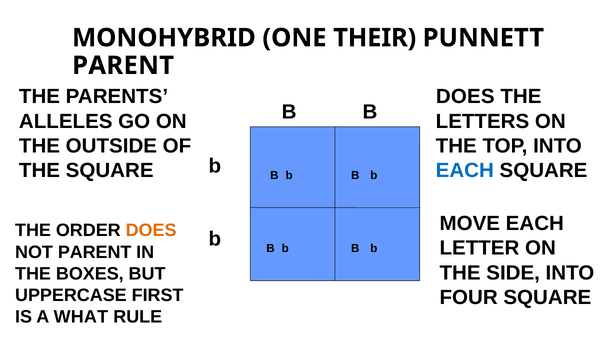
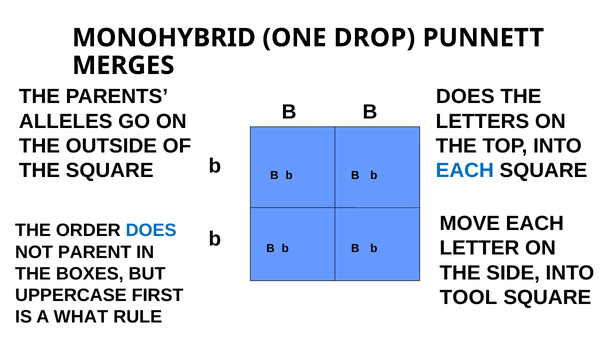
THEIR: THEIR -> DROP (374, 38)
PARENT: PARENT -> MERGES (123, 66)
DOES colour: orange -> blue (151, 231)
FOUR: FOUR -> TOOL (469, 298)
